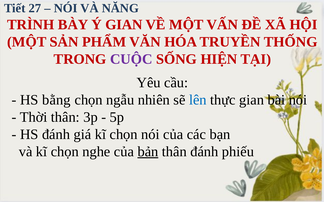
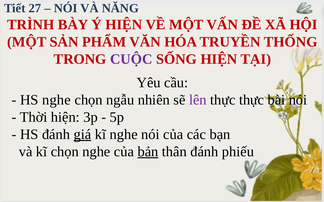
Ý GIAN: GIAN -> HIỆN (124, 25)
HS bằng: bằng -> nghe (56, 100)
lên colour: blue -> purple (198, 100)
thực gian: gian -> thực (252, 100)
Thời thân: thân -> hiện (65, 117)
giá underline: none -> present (82, 135)
chọn: chọn -> nghe (124, 135)
